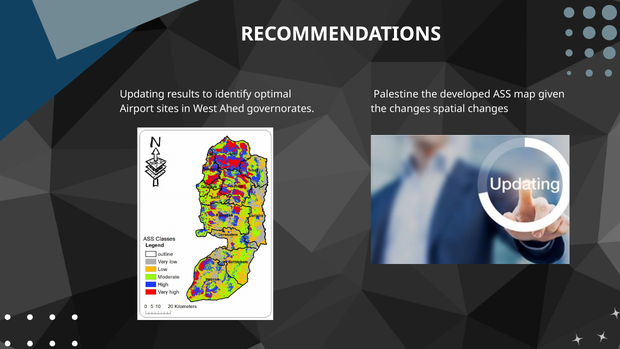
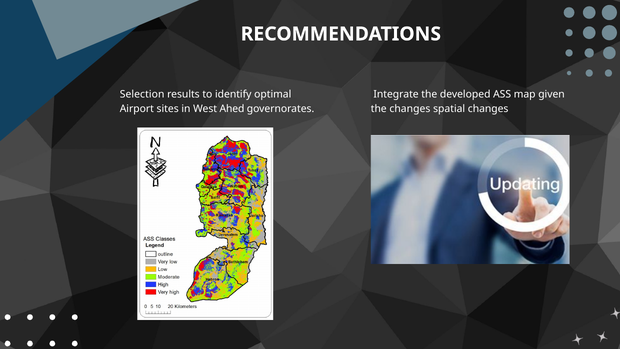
Updating: Updating -> Selection (142, 94)
Palestine: Palestine -> Integrate (396, 94)
